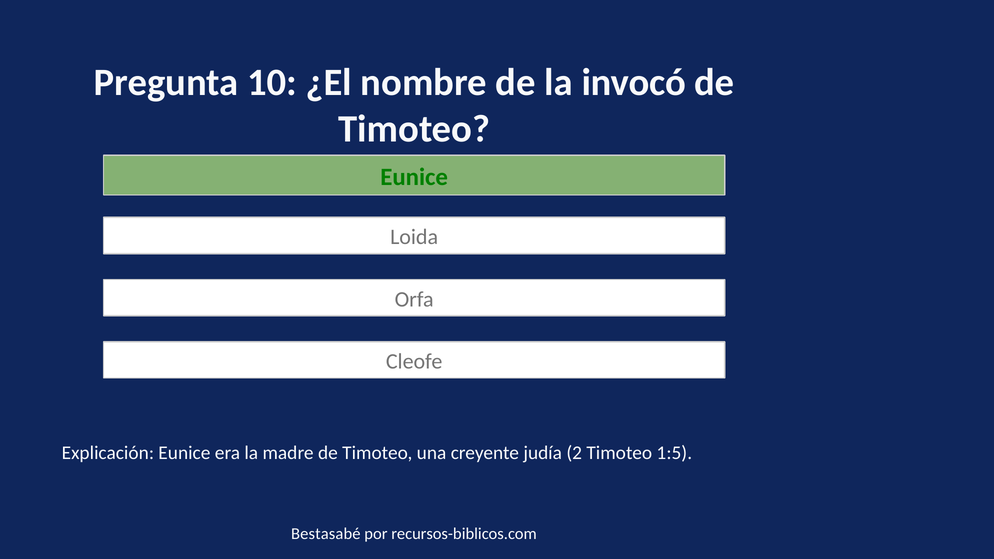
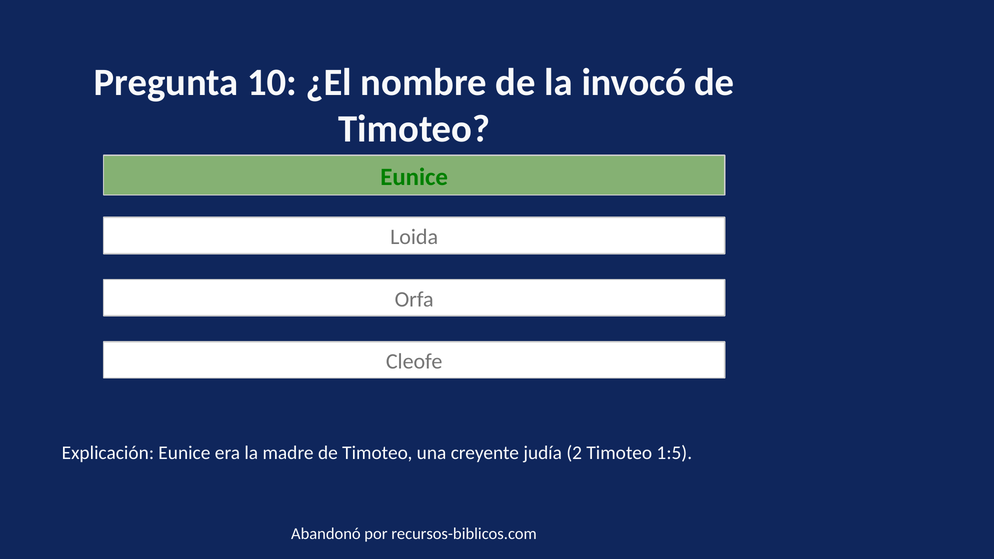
Bestasabé: Bestasabé -> Abandonó (326, 534)
